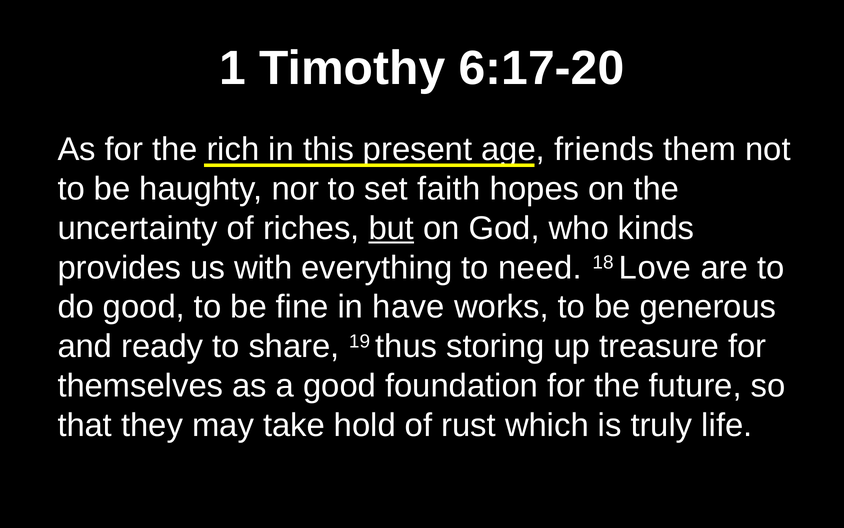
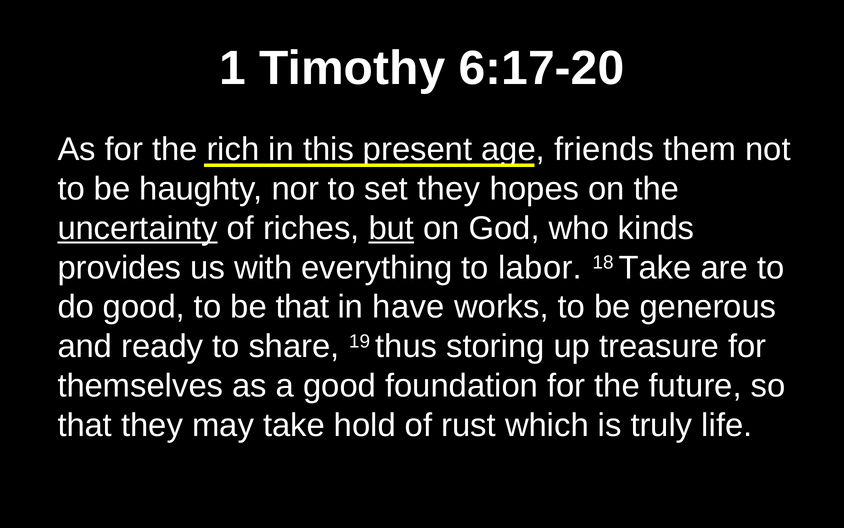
set faith: faith -> they (449, 189)
uncertainty underline: none -> present (138, 228)
need: need -> labor (540, 267)
18 Love: Love -> Take (655, 267)
be fine: fine -> that (302, 307)
